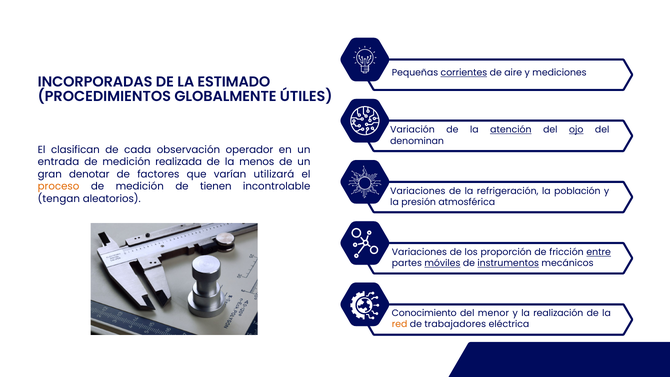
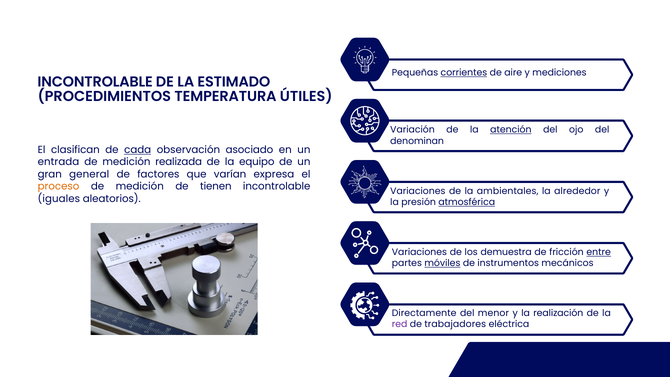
INCORPORADAS: INCORPORADAS -> INCONTROLABLE (95, 82)
GLOBALMENTE: GLOBALMENTE -> TEMPERATURA (225, 96)
ojo underline: present -> none (576, 130)
cada underline: none -> present (138, 150)
operador: operador -> asociado (249, 150)
menos: menos -> equipo (257, 162)
denotar: denotar -> general (89, 174)
utilizará: utilizará -> expresa (274, 174)
refrigeración: refrigeración -> ambientales (508, 191)
población: población -> alrededor (577, 191)
tengan: tengan -> iguales (59, 199)
atmosférica underline: none -> present (467, 202)
proporción: proporción -> demuestra (506, 252)
instrumentos underline: present -> none (508, 263)
Conocimiento: Conocimiento -> Directamente (424, 313)
red colour: orange -> purple (400, 324)
